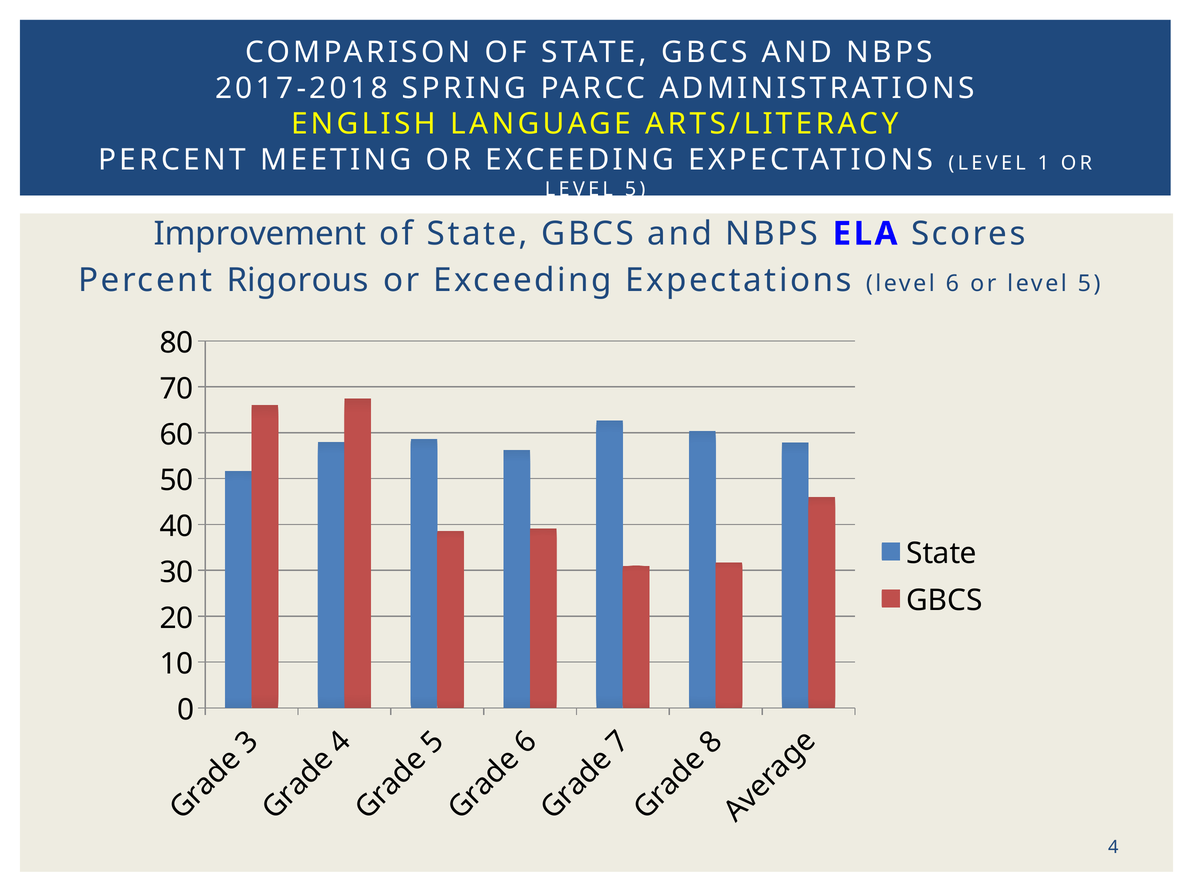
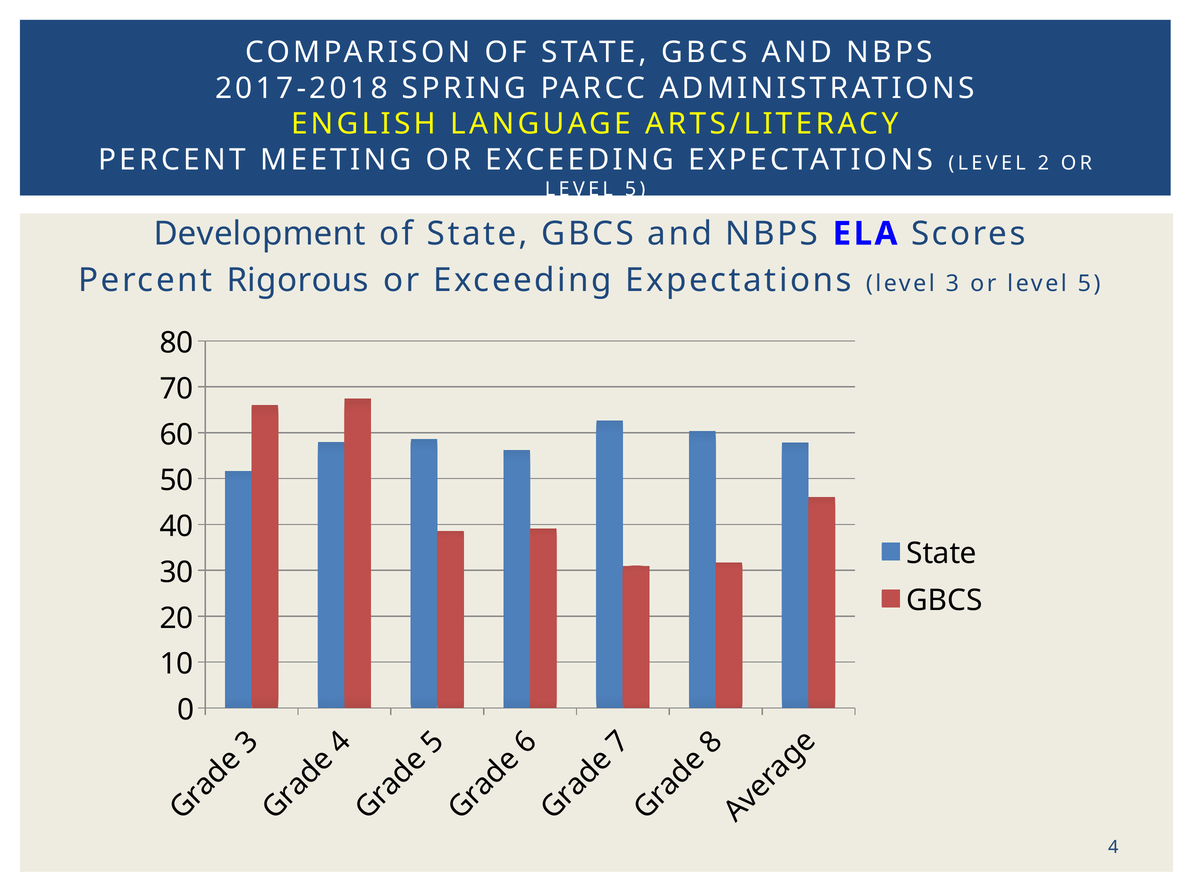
1: 1 -> 2 (1043, 163)
Improvement: Improvement -> Development (260, 234)
level 6: 6 -> 3 (952, 284)
